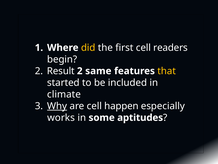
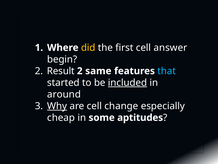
readers: readers -> answer (170, 48)
that colour: yellow -> light blue (167, 71)
included underline: none -> present (127, 82)
climate: climate -> around (64, 94)
happen: happen -> change (121, 106)
works: works -> cheap (61, 117)
